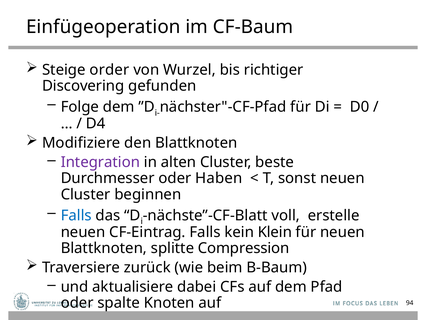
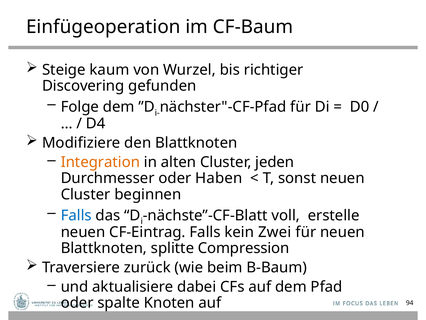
order: order -> kaum (109, 70)
Integration colour: purple -> orange (100, 162)
beste: beste -> jeden (275, 162)
Klein: Klein -> Zwei (275, 232)
